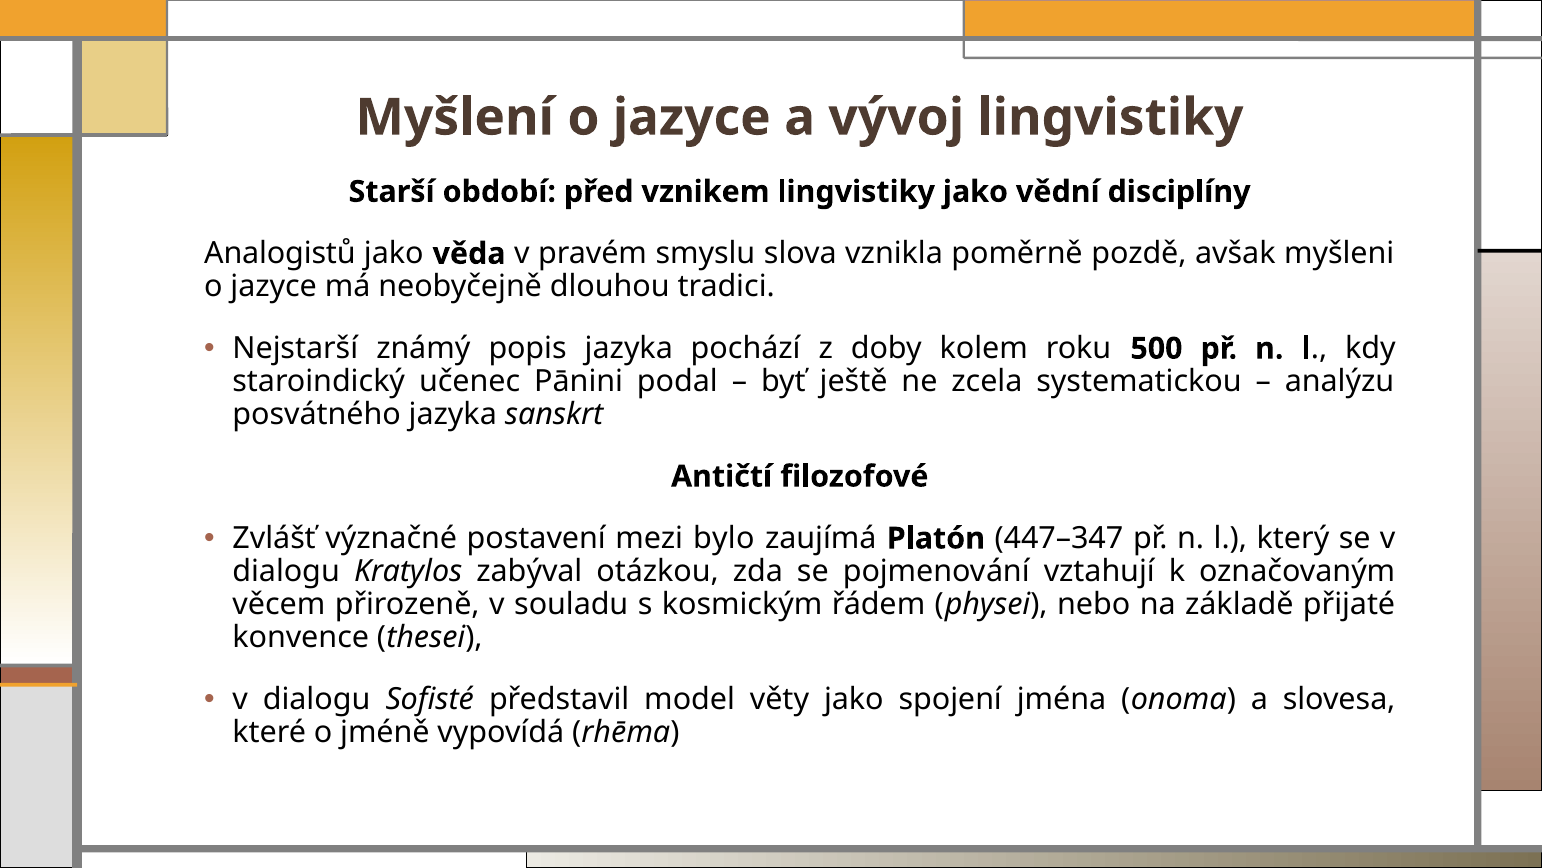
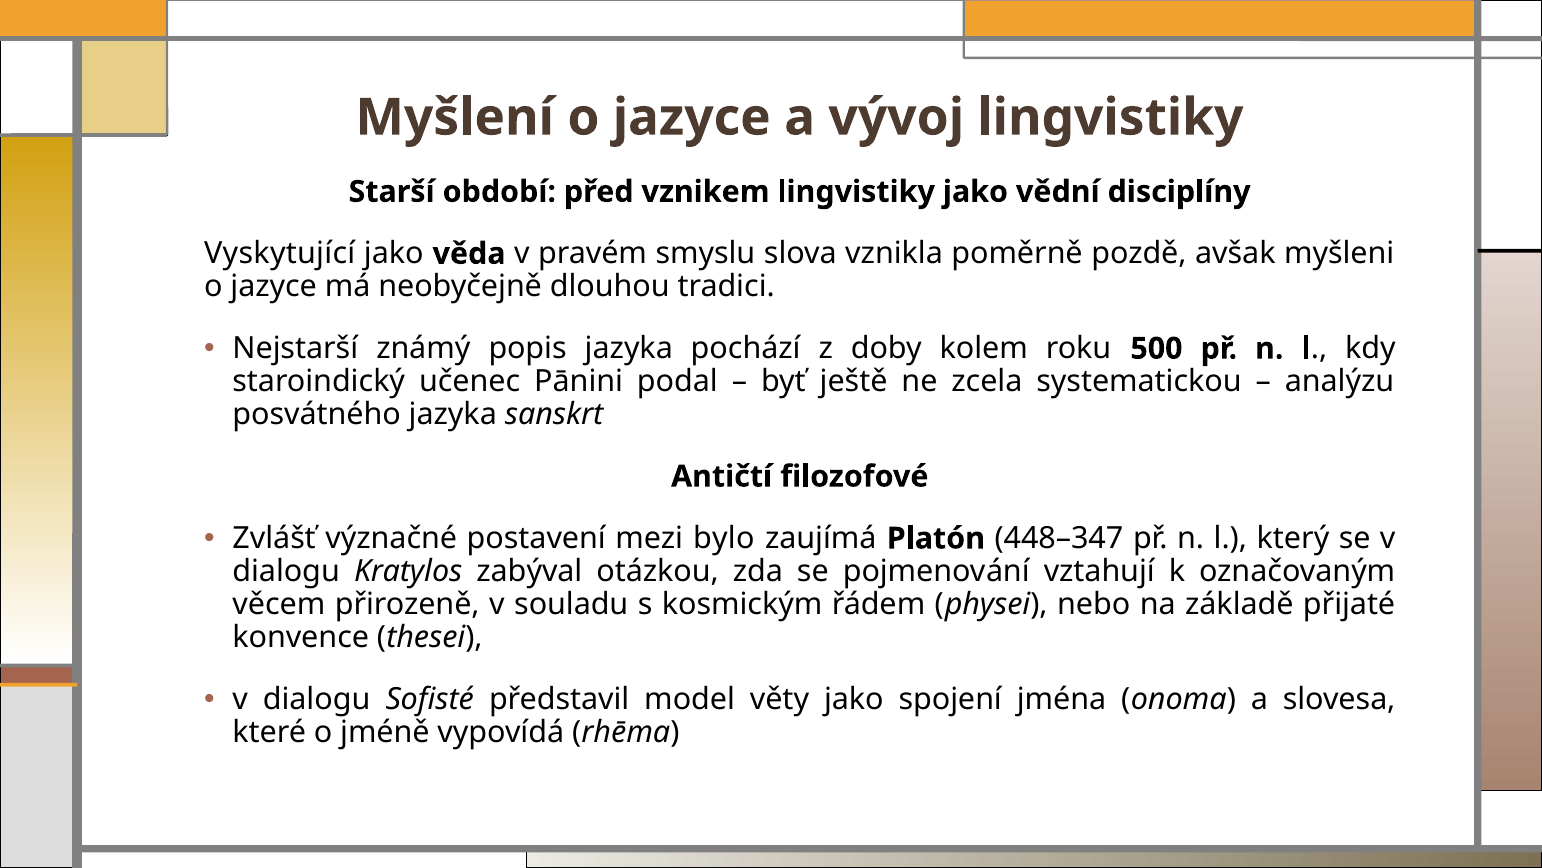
Analogistů: Analogistů -> Vyskytující (280, 254)
447–347: 447–347 -> 448–347 (1059, 538)
